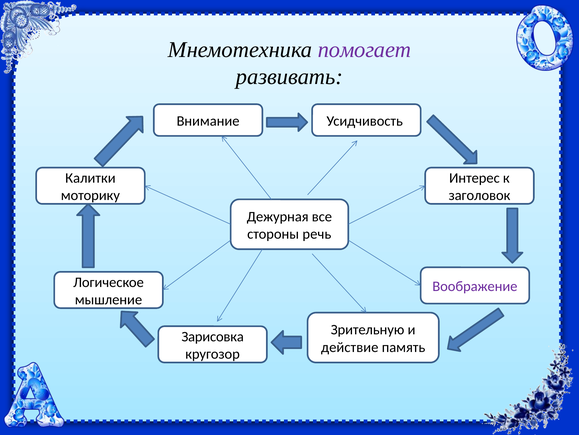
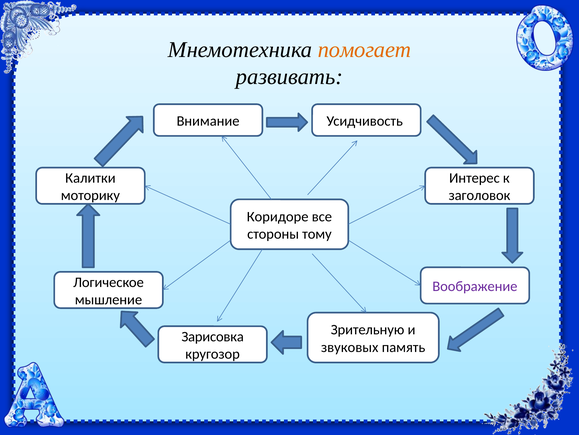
помогает colour: purple -> orange (365, 50)
Дежурная: Дежурная -> Коридоре (278, 216)
речь: речь -> тому (317, 234)
действие: действие -> звуковых (350, 347)
